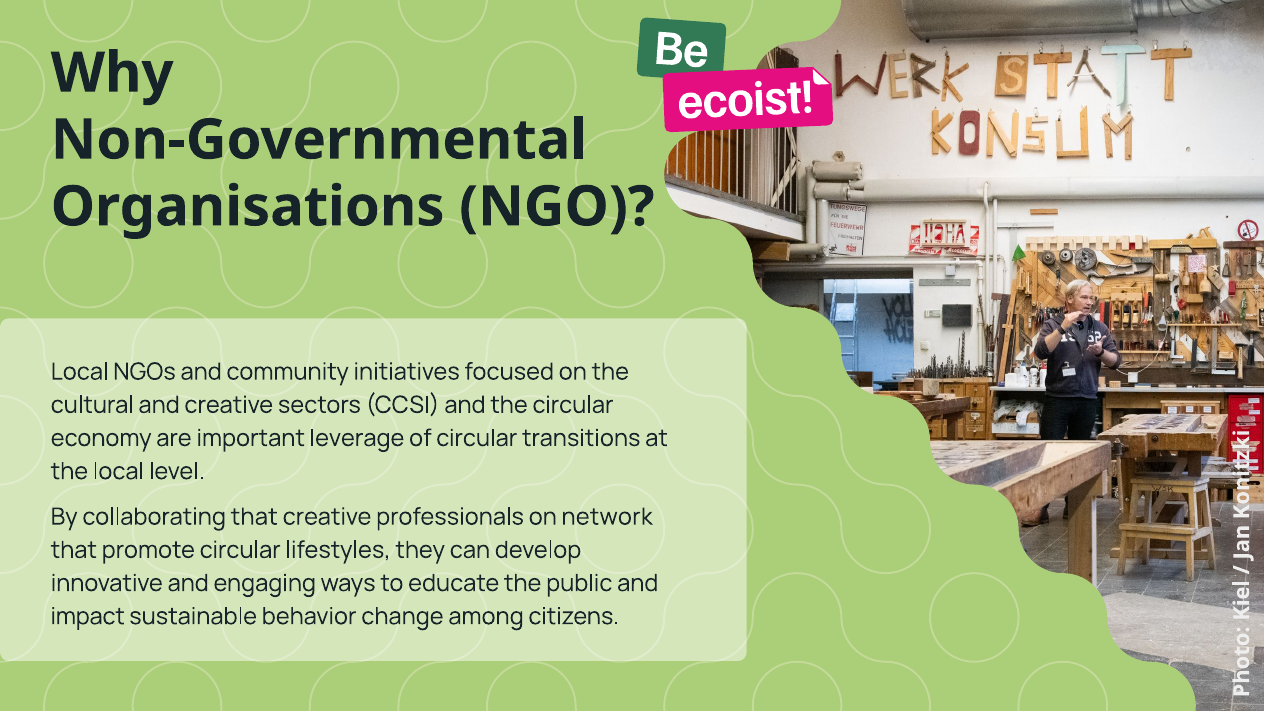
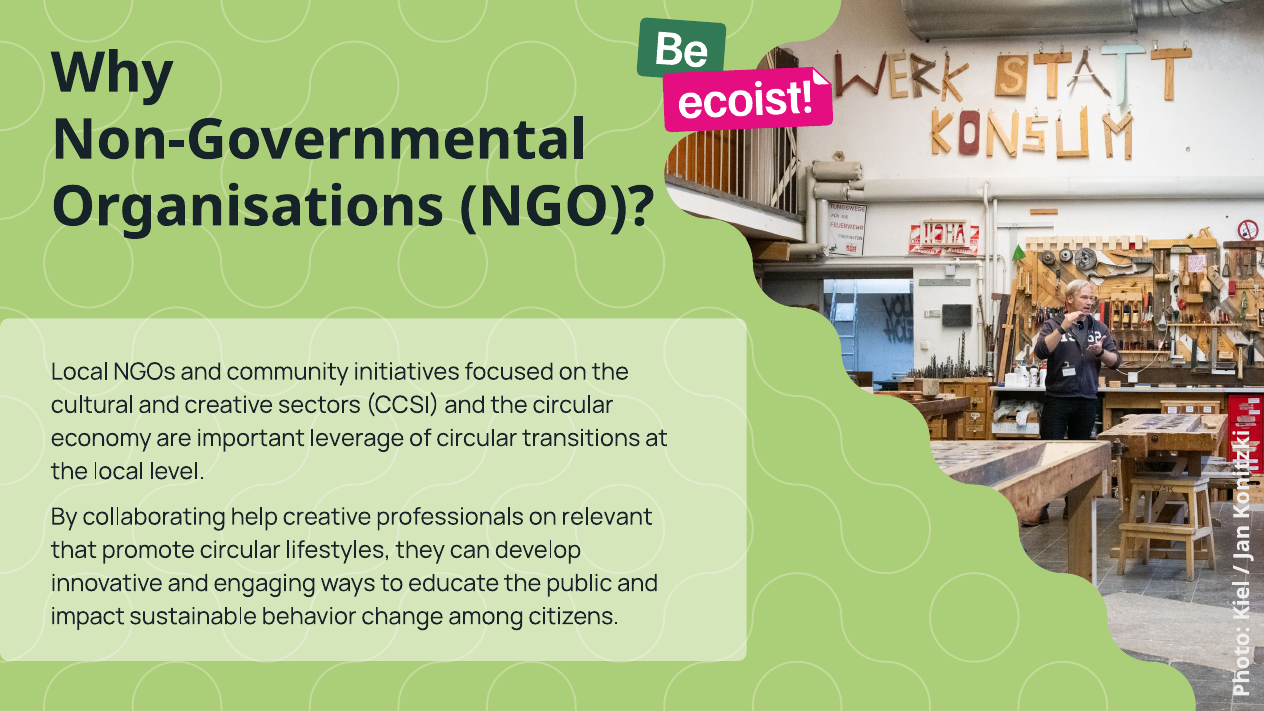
collaborating that: that -> help (254, 517)
network: network -> relevant (607, 517)
